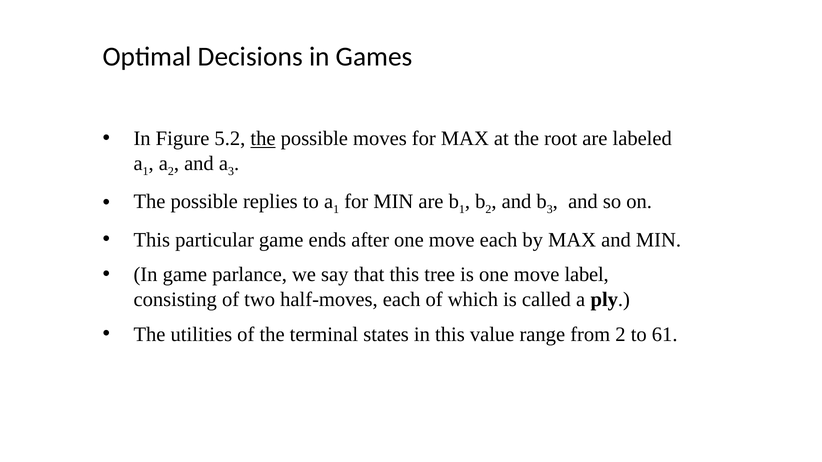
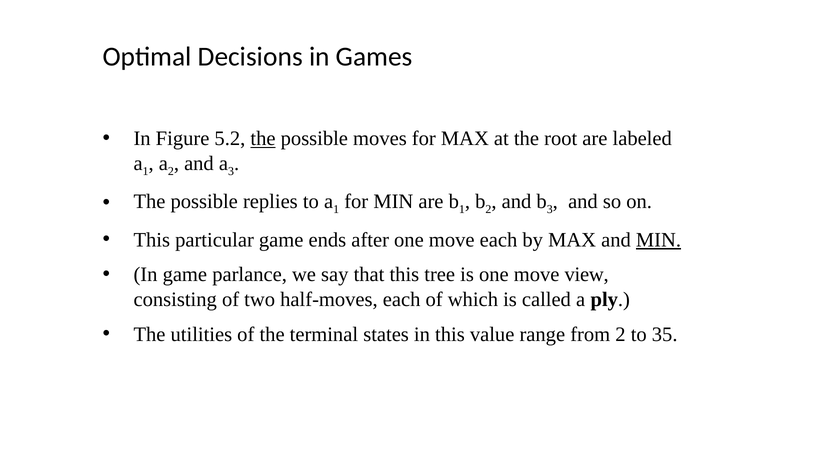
MIN underline: none -> present (658, 240)
label: label -> view (587, 275)
61: 61 -> 35 (665, 335)
